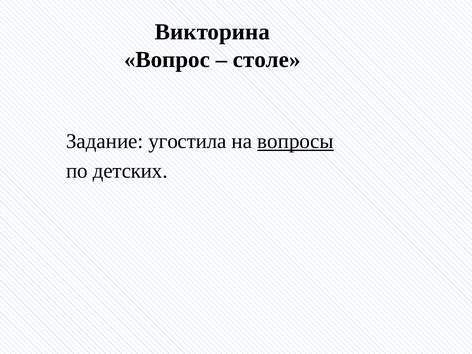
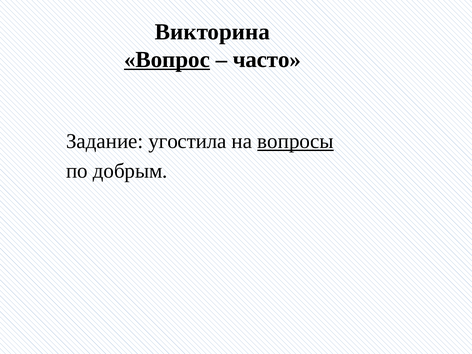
Вопрос underline: none -> present (167, 59)
столе: столе -> часто (267, 59)
детских: детских -> добрым (130, 171)
